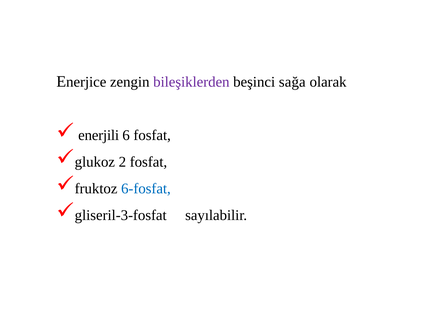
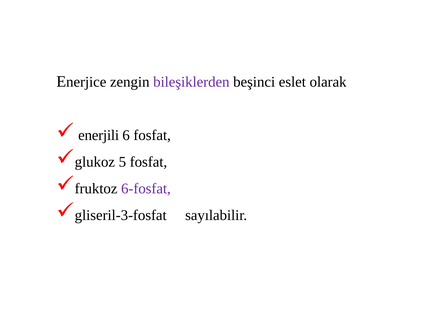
sağa: sağa -> eslet (292, 82)
2: 2 -> 5 (122, 162)
6-fosfat colour: blue -> purple (146, 189)
